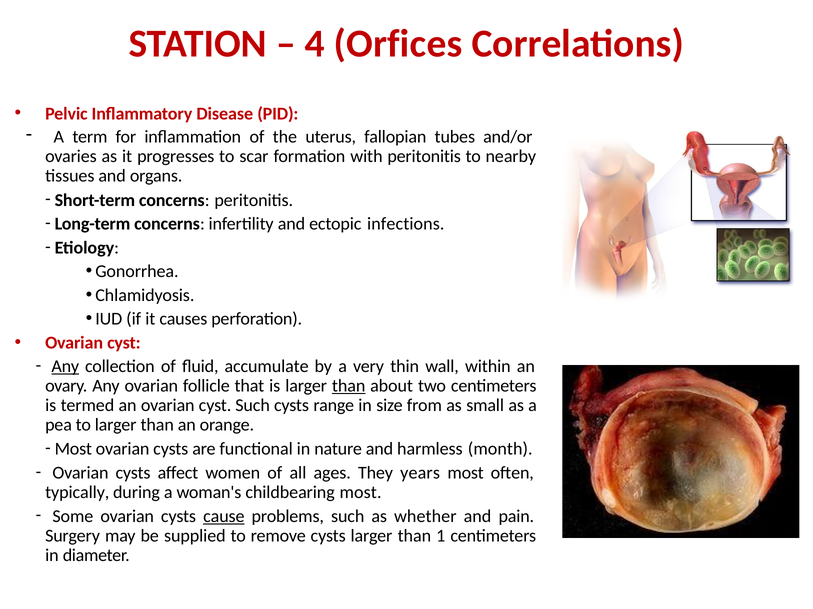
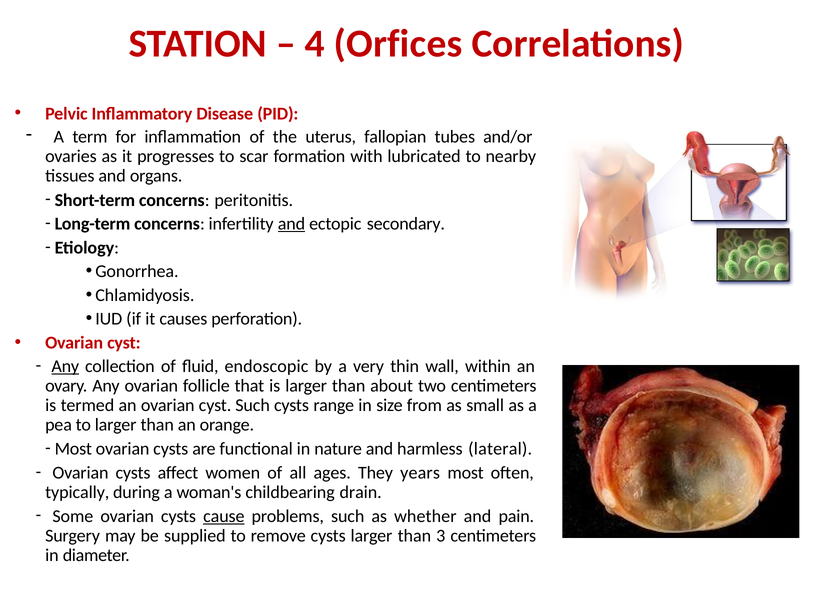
with peritonitis: peritonitis -> lubricated (424, 157)
and underline: none -> present (291, 224)
infections: infections -> secondary (406, 224)
accumulate: accumulate -> endoscopic (266, 367)
than underline: present -> none (349, 386)
month: month -> lateral (500, 449)
childbearing most: most -> drain (361, 493)
1: 1 -> 3 (441, 536)
